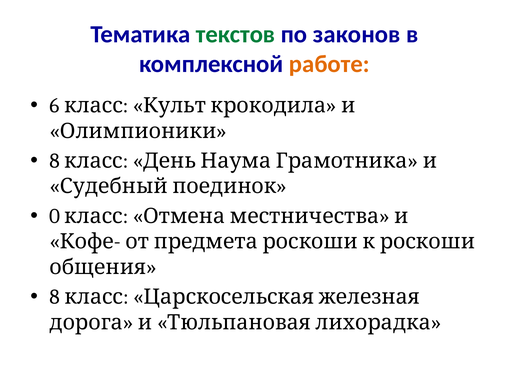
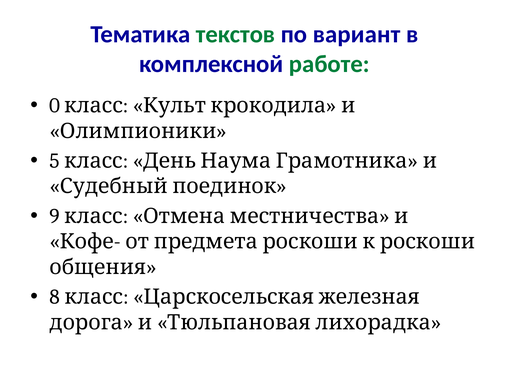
законов: законов -> вариант (357, 34)
работе colour: orange -> green (329, 64)
6: 6 -> 0 (55, 106)
8: 8 -> 5 (55, 161)
0: 0 -> 9 (55, 217)
